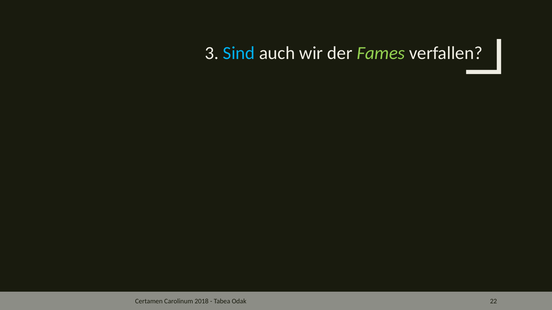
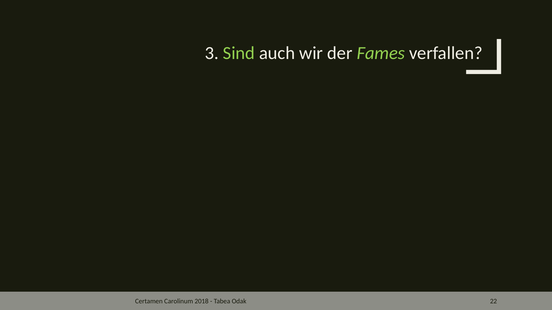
Sind colour: light blue -> light green (239, 53)
